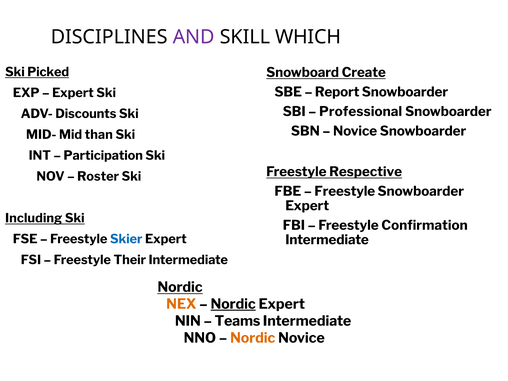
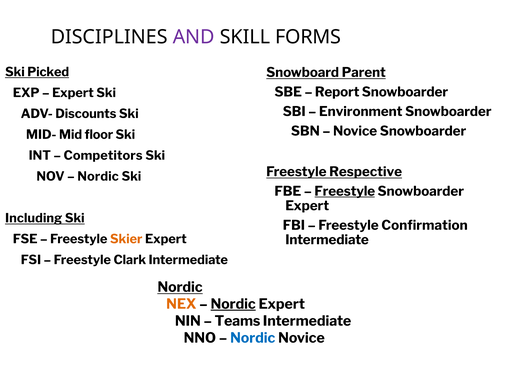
WHICH: WHICH -> FORMS (308, 37)
Create: Create -> Parent (364, 72)
Professional: Professional -> Environment (361, 112)
than: than -> floor (99, 135)
Participation: Participation -> Competitors (103, 156)
Roster: Roster -> Nordic (98, 176)
Freestyle underline: none -> present (345, 191)
Skier colour: blue -> orange (126, 239)
Their: Their -> Clark (130, 260)
Nordic colour: orange -> blue (253, 338)
